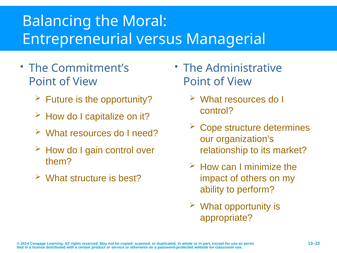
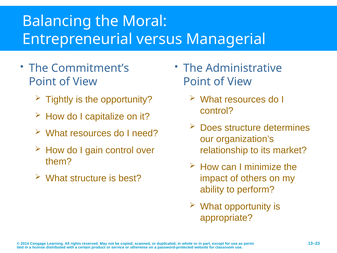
Future: Future -> Tightly (59, 100)
Cope: Cope -> Does (211, 128)
